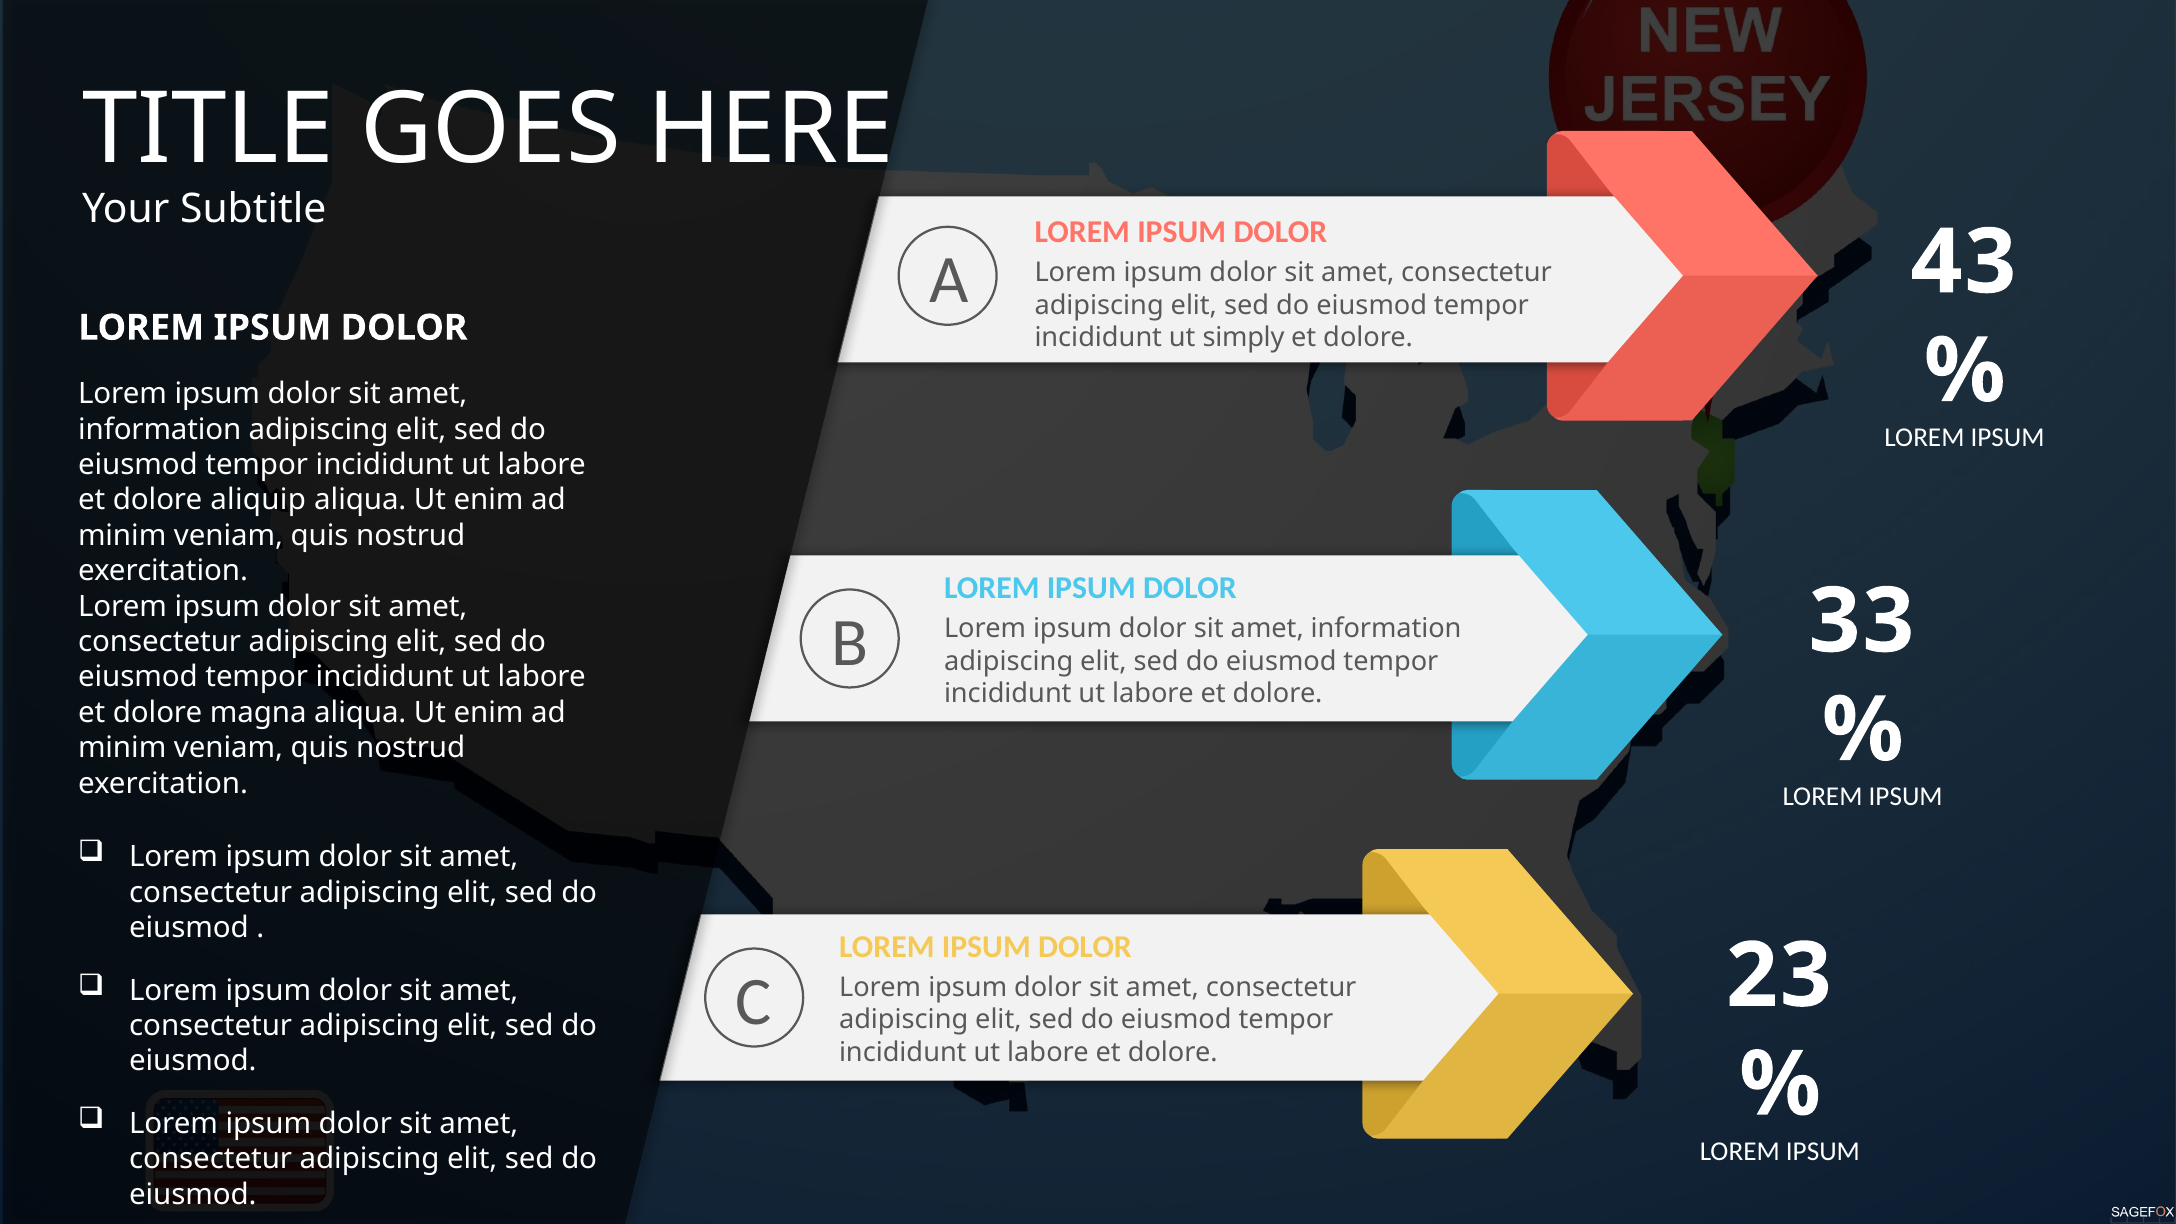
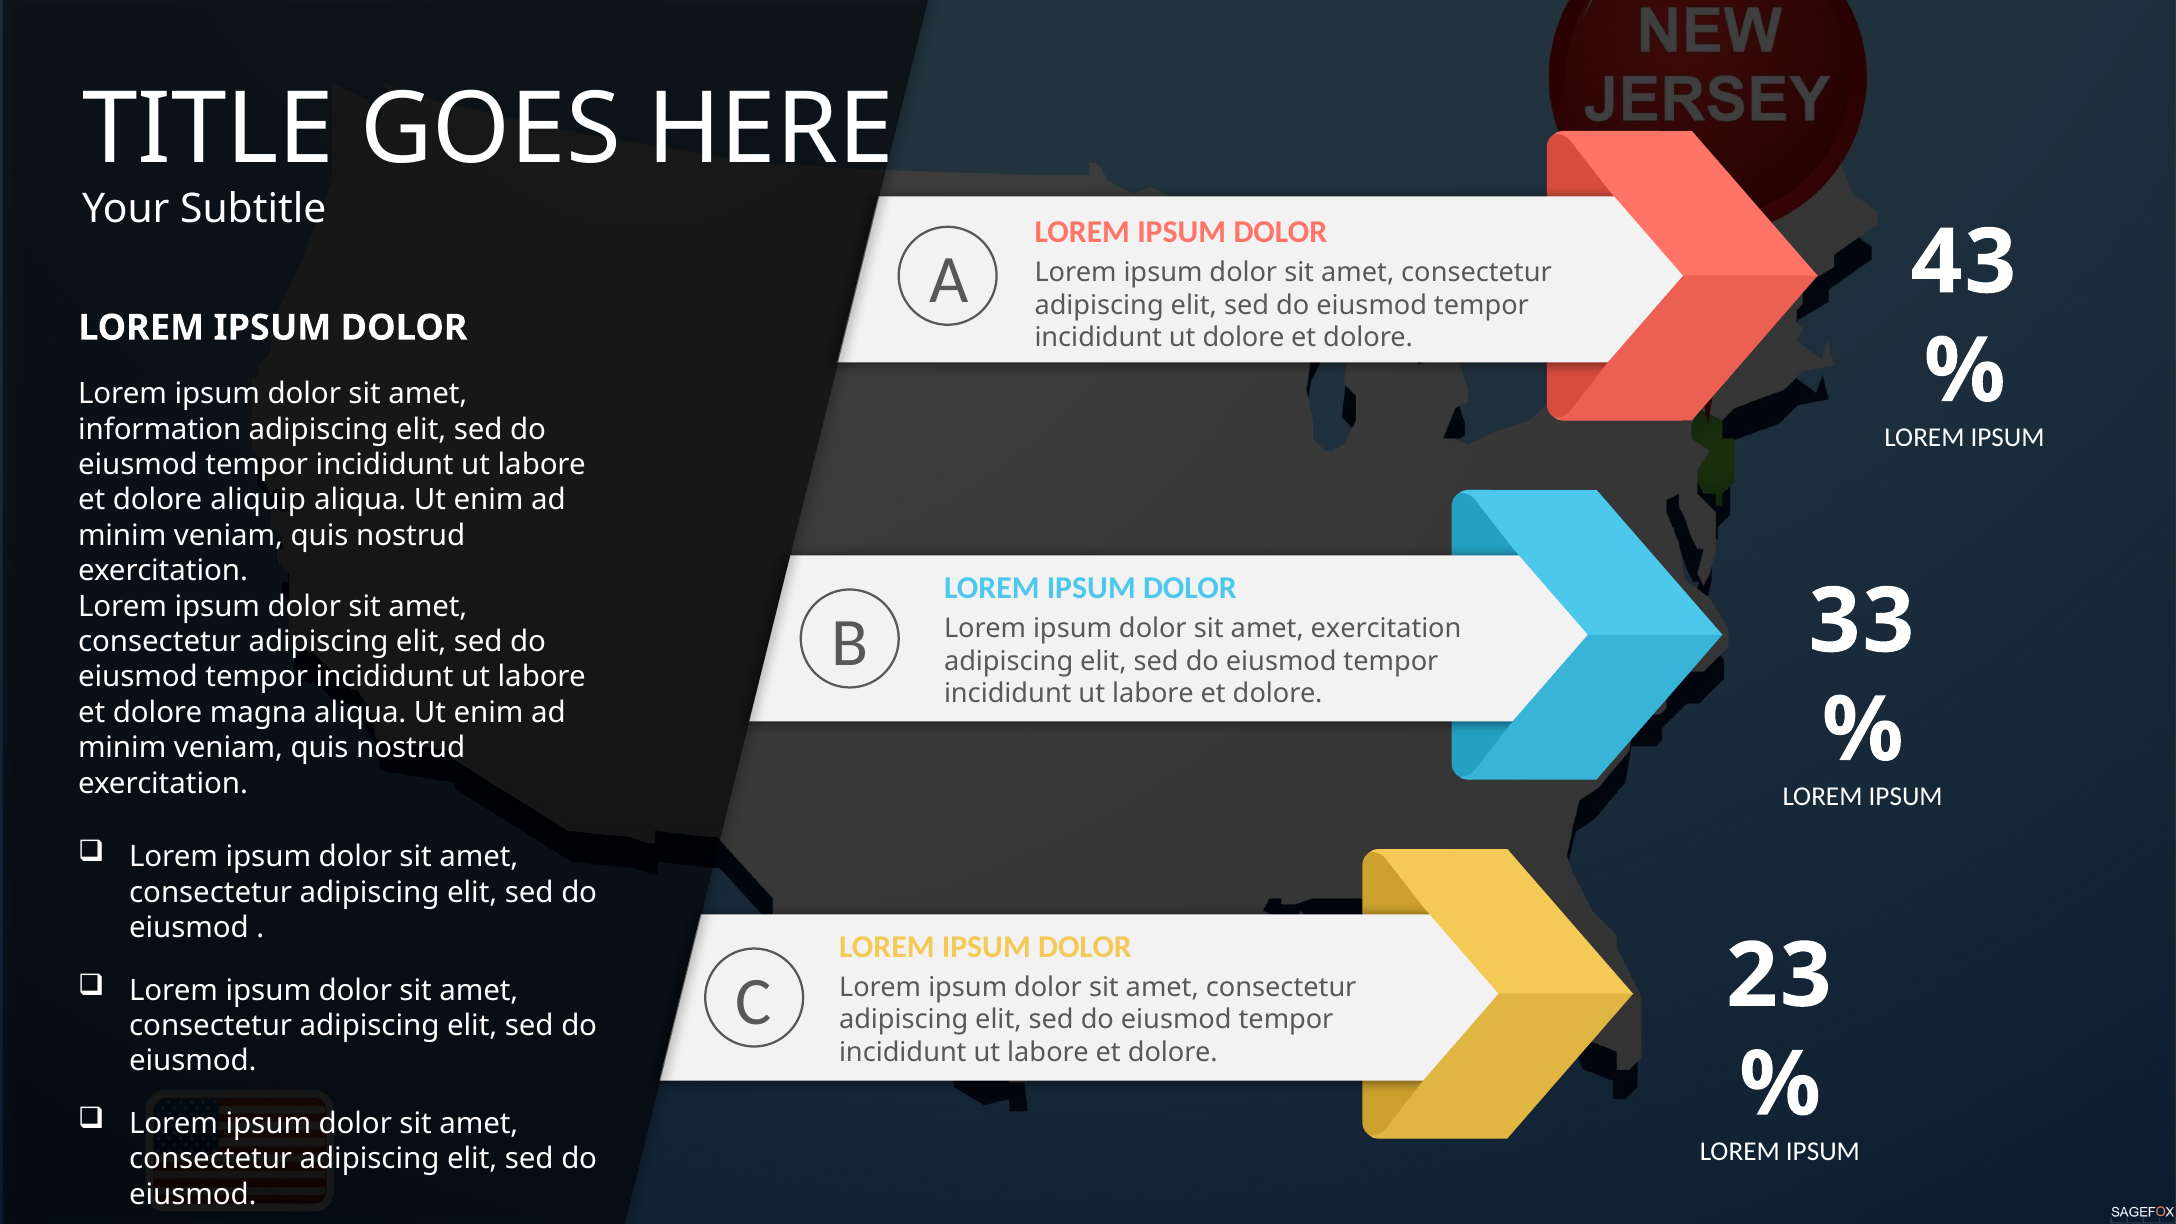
ut simply: simply -> dolore (1243, 338)
information: information -> exercitation (1386, 629)
